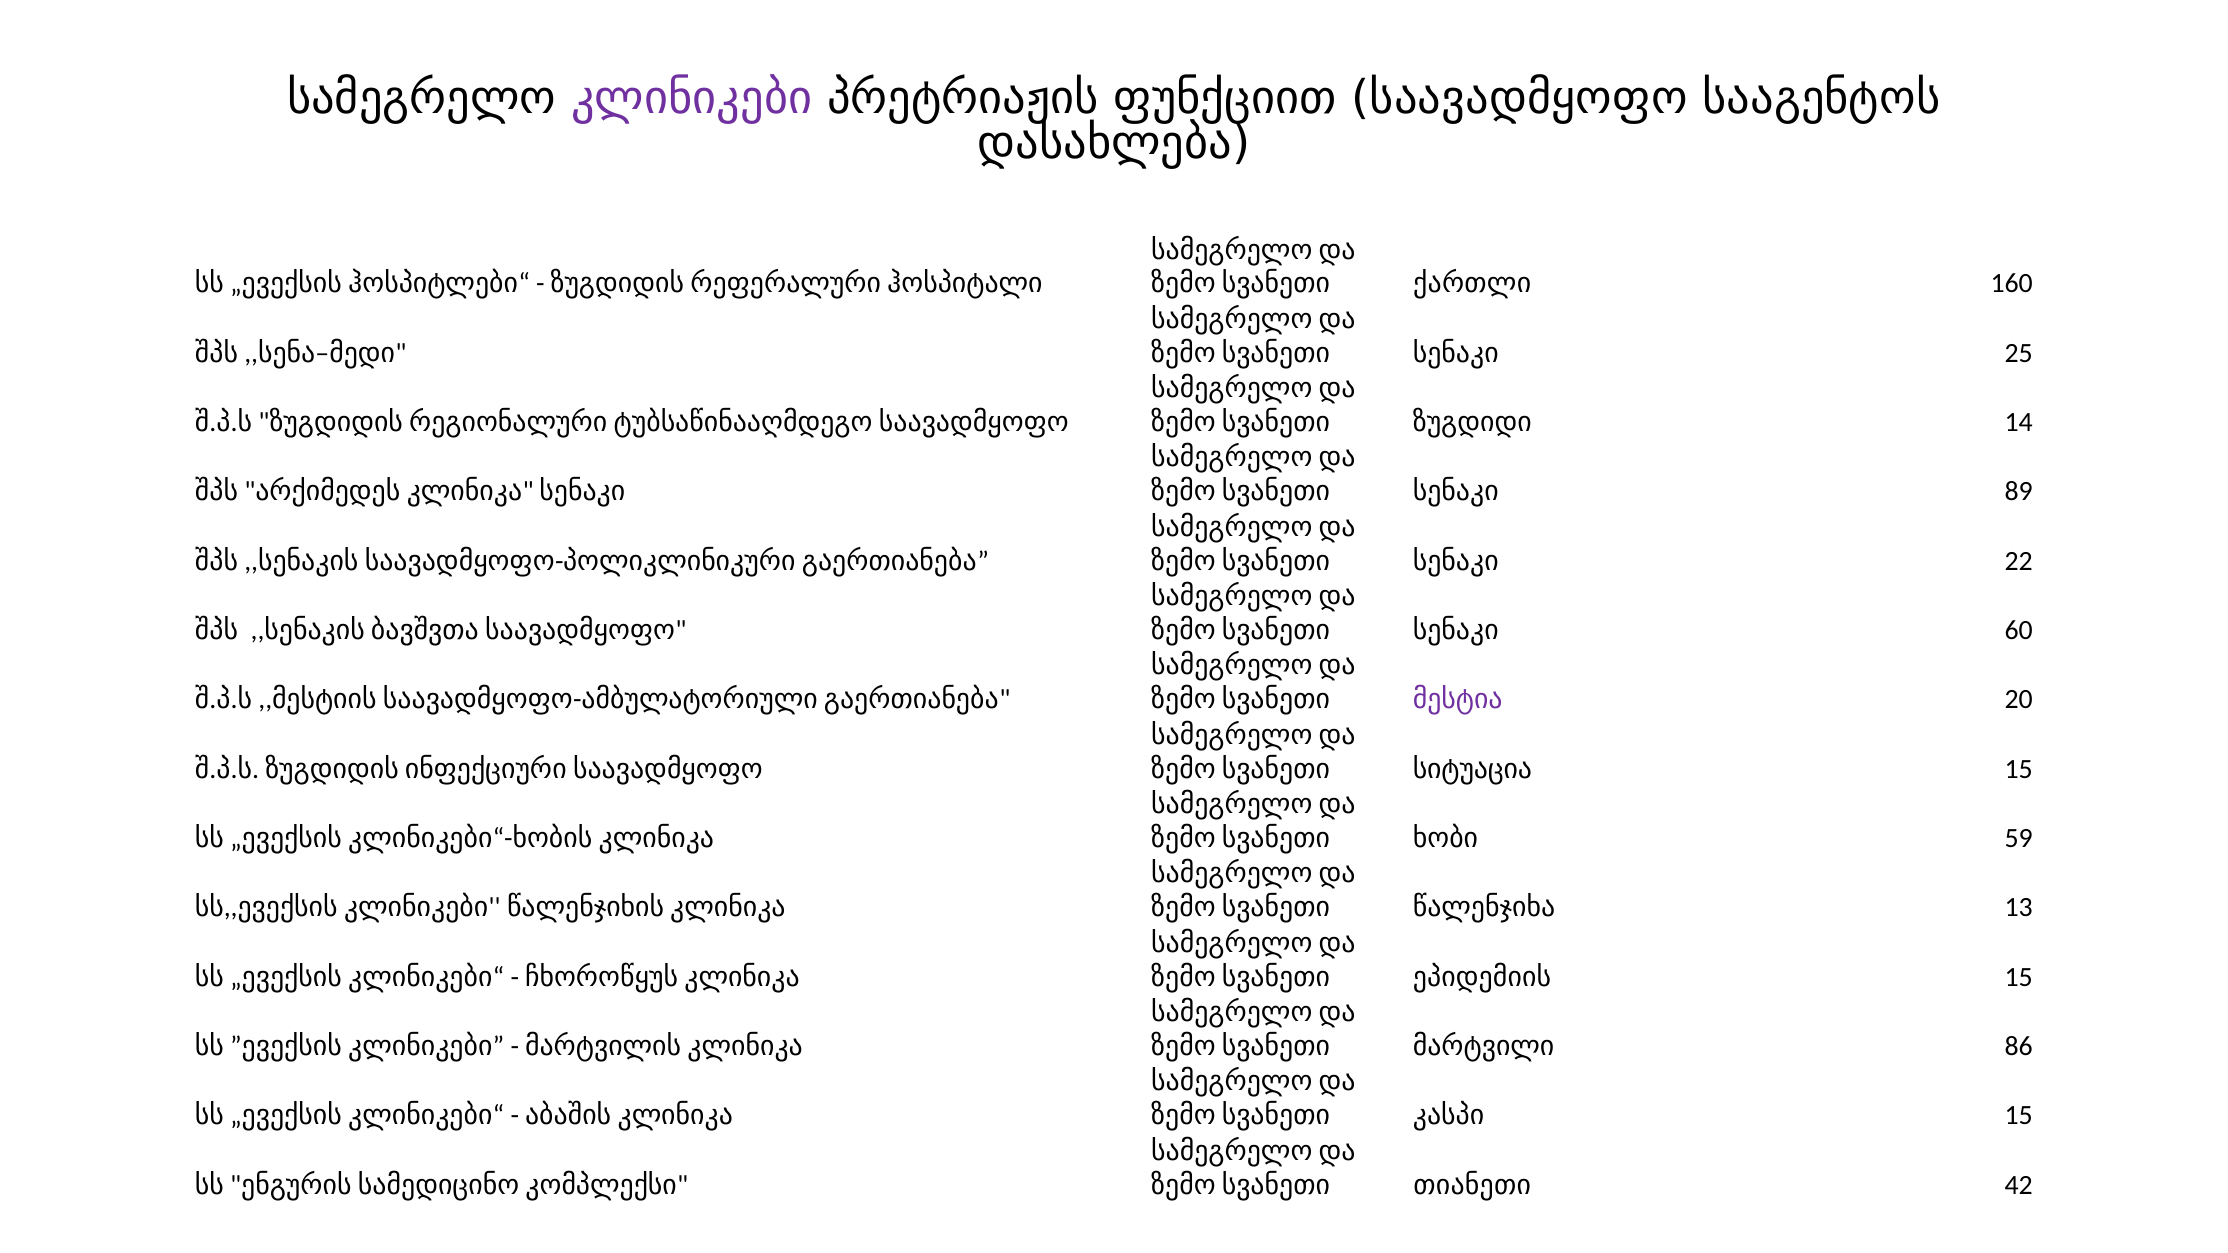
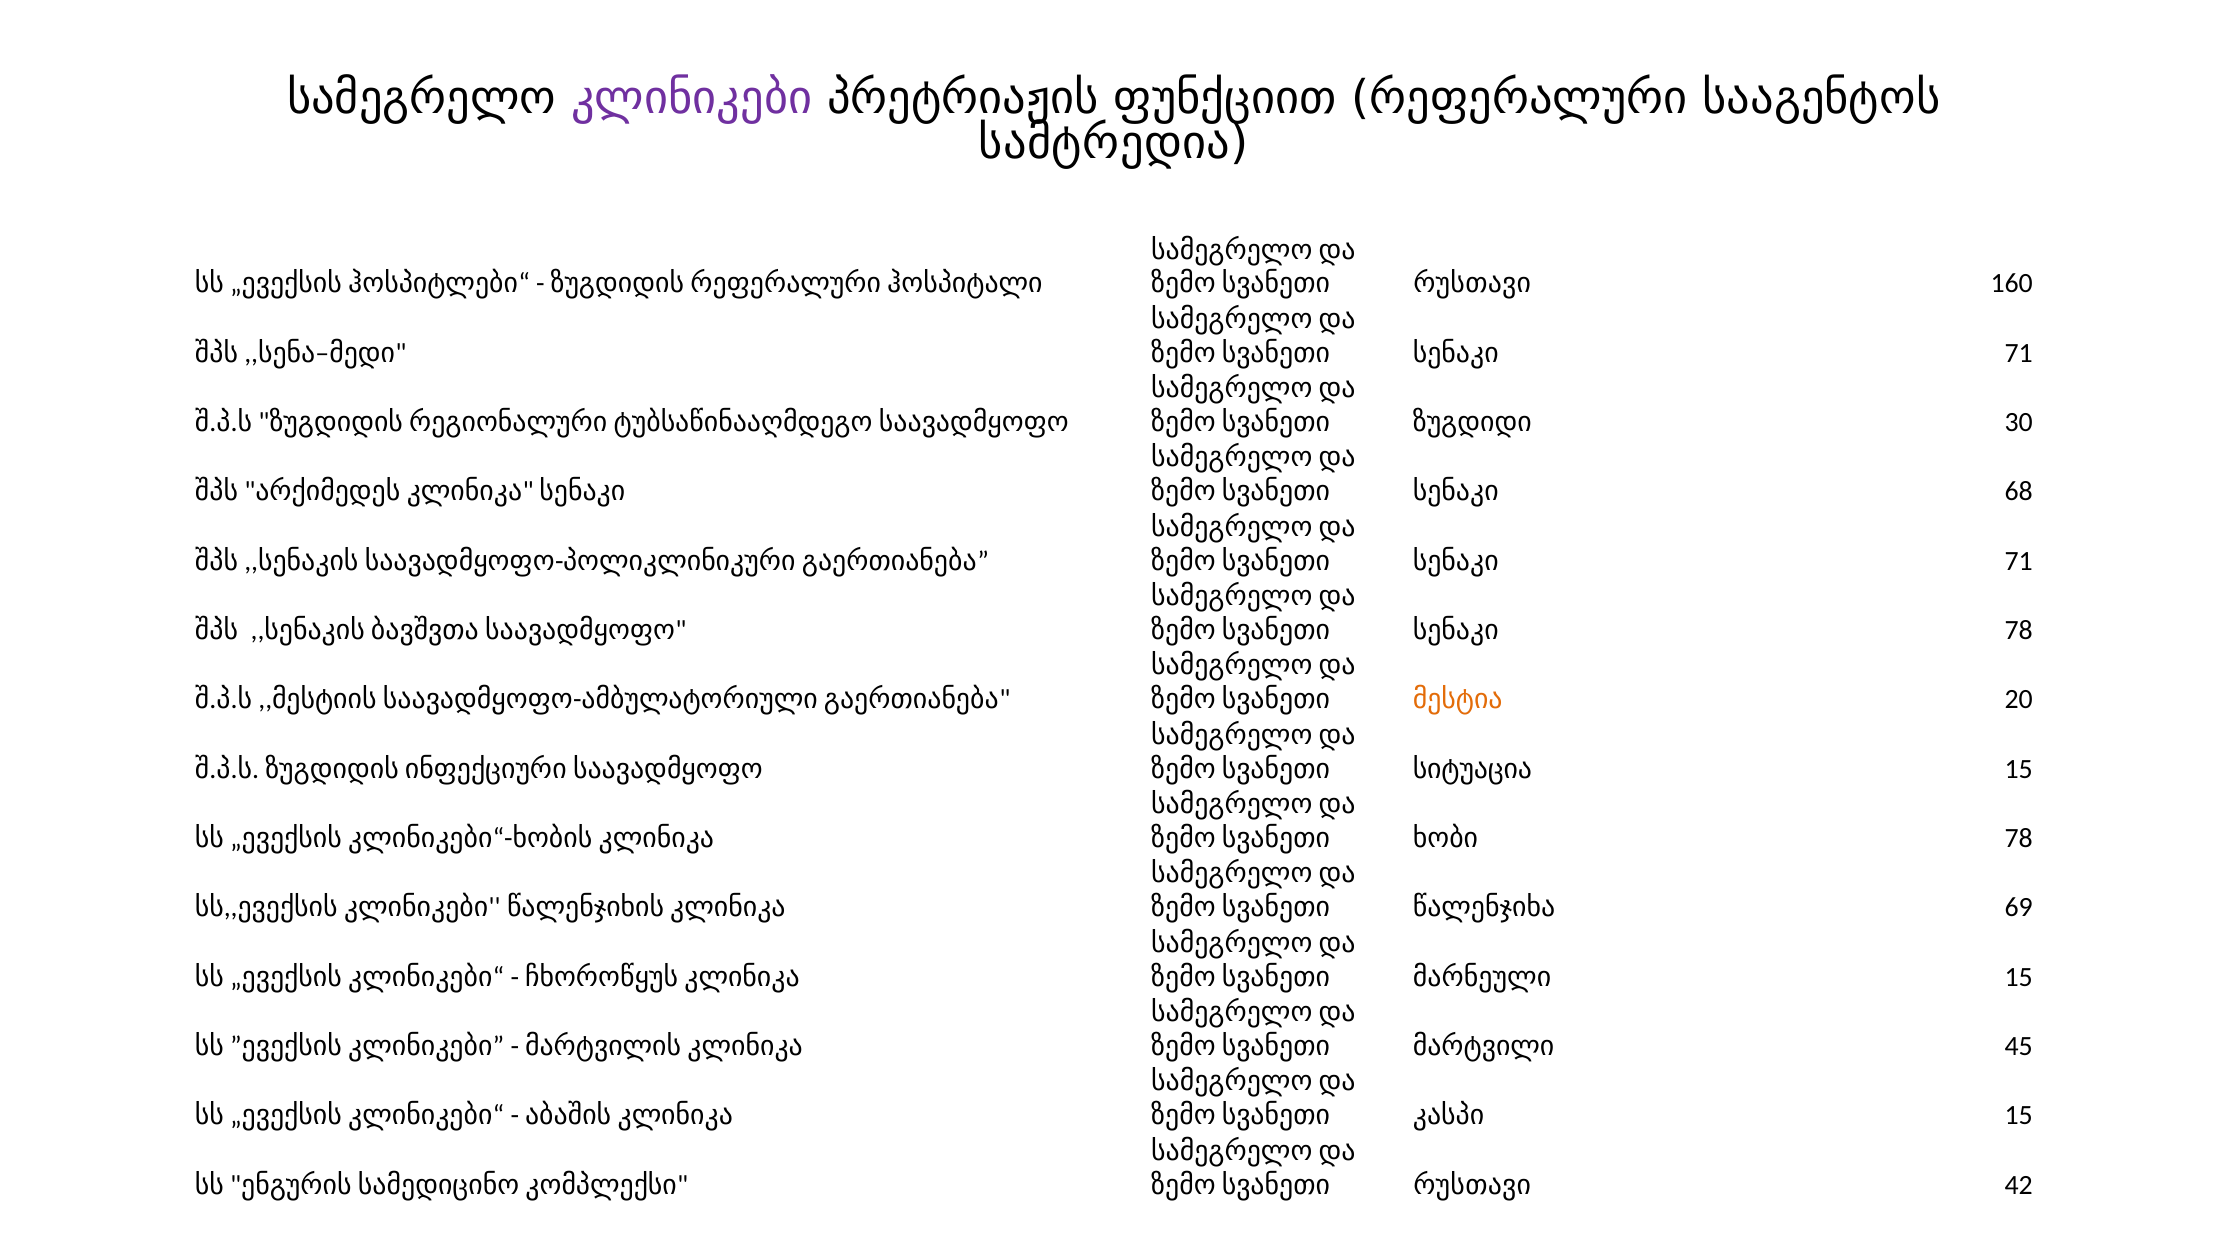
საავადმყოფო: საავადმყოფო -> რეფერალური (1520, 98)
დასახლება: დასახლება -> სამტრედია (1114, 143)
ქართლი: ქართლი -> რუსთავი (1472, 284)
25: 25 -> 71 (2019, 353)
14: 14 -> 30 (2019, 423)
89: 89 -> 68 (2019, 492)
22: 22 -> 71 (2019, 561)
სენაკი 60: 60 -> 78 (2019, 631)
მესტია colour: purple -> orange (1458, 700)
ხობი 59: 59 -> 78 (2019, 839)
13: 13 -> 69 (2019, 908)
ეპიდემიის: ეპიდემიის -> მარნეული (1482, 977)
86: 86 -> 45 (2019, 1047)
თიანეთი: თიანეთი -> რუსთავი (1472, 1185)
